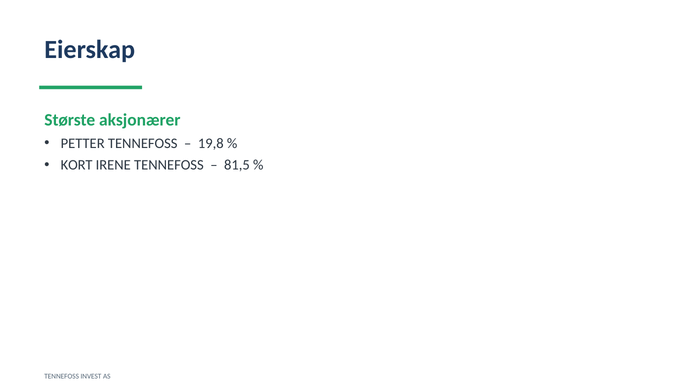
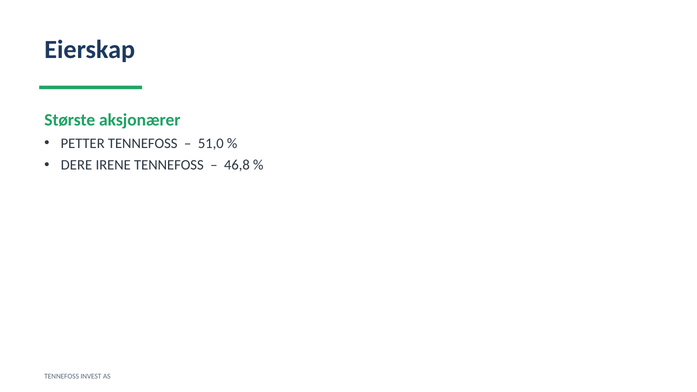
19,8: 19,8 -> 51,0 (211, 143)
KORT: KORT -> DERE (76, 165)
81,5: 81,5 -> 46,8 (237, 165)
